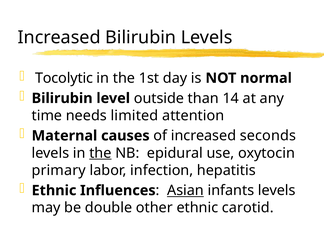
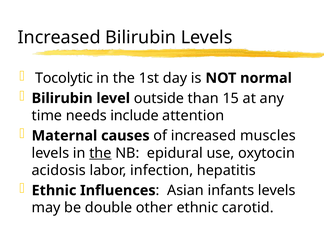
14: 14 -> 15 (231, 98)
limited: limited -> include (135, 116)
seconds: seconds -> muscles (268, 136)
primary: primary -> acidosis (59, 170)
Asian underline: present -> none (185, 190)
